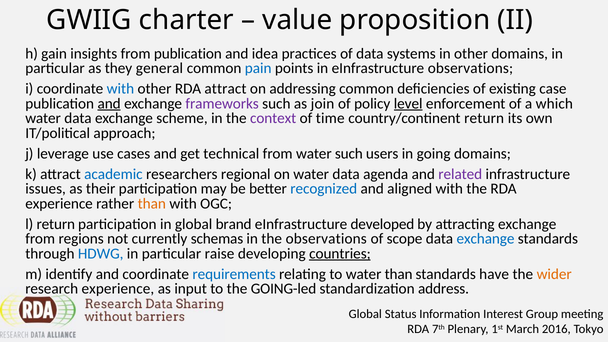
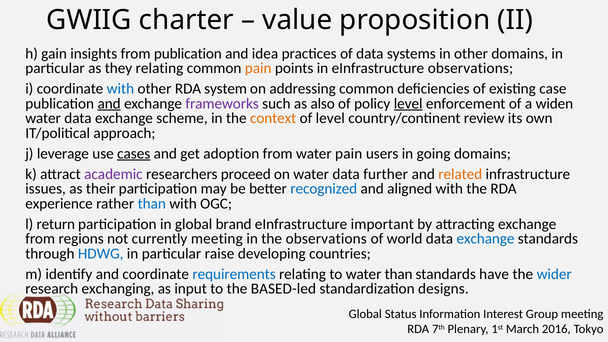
they general: general -> relating (159, 68)
pain colour: blue -> orange (258, 68)
RDA attract: attract -> system (226, 89)
join: join -> also (323, 104)
which: which -> widen (554, 104)
context colour: purple -> orange (273, 118)
of time: time -> level (330, 118)
country/continent return: return -> review (484, 118)
cases underline: none -> present (134, 154)
technical: technical -> adoption (231, 154)
water such: such -> pain (349, 154)
academic colour: blue -> purple (113, 174)
regional: regional -> proceed (246, 174)
agenda: agenda -> further (386, 174)
related colour: purple -> orange (460, 174)
than colour: orange -> blue (152, 204)
developed: developed -> important (382, 224)
currently schemas: schemas -> meeting (217, 239)
scope: scope -> world (405, 239)
countries underline: present -> none (340, 254)
wider colour: orange -> blue (554, 274)
research experience: experience -> exchanging (118, 289)
GOING-led: GOING-led -> BASED-led (283, 289)
address: address -> designs (443, 289)
